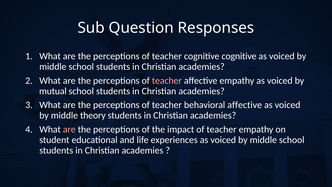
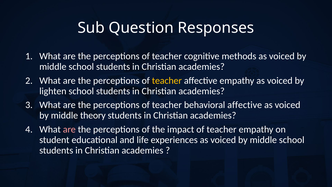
cognitive cognitive: cognitive -> methods (239, 56)
teacher colour: pink -> yellow (167, 81)
mutual: mutual -> lighten (53, 91)
